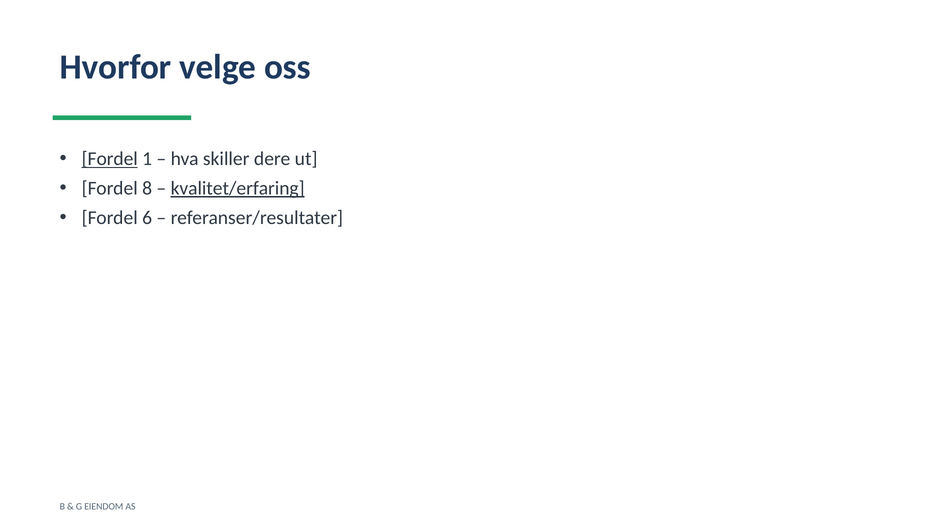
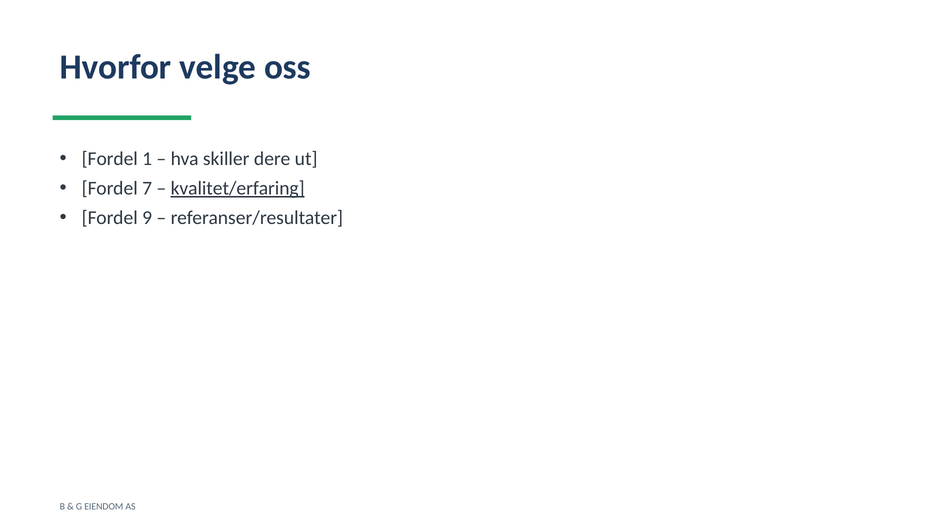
Fordel underline: present -> none (110, 159)
8: 8 -> 7 (147, 188)
6: 6 -> 9 (147, 218)
